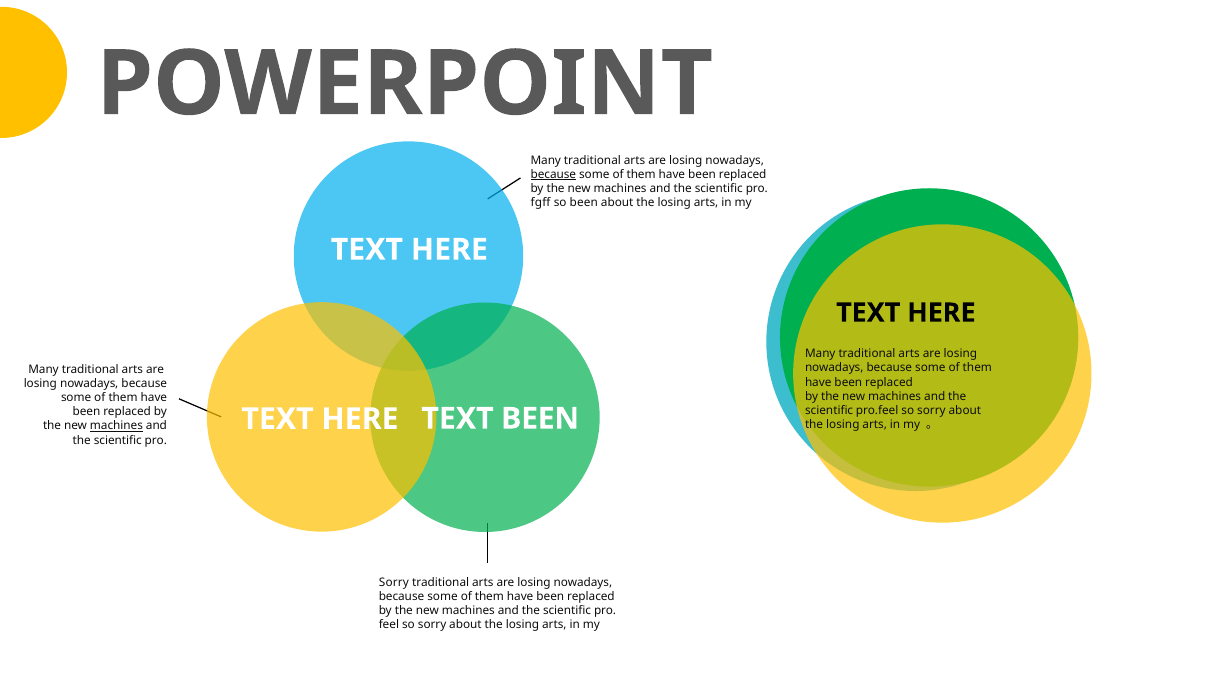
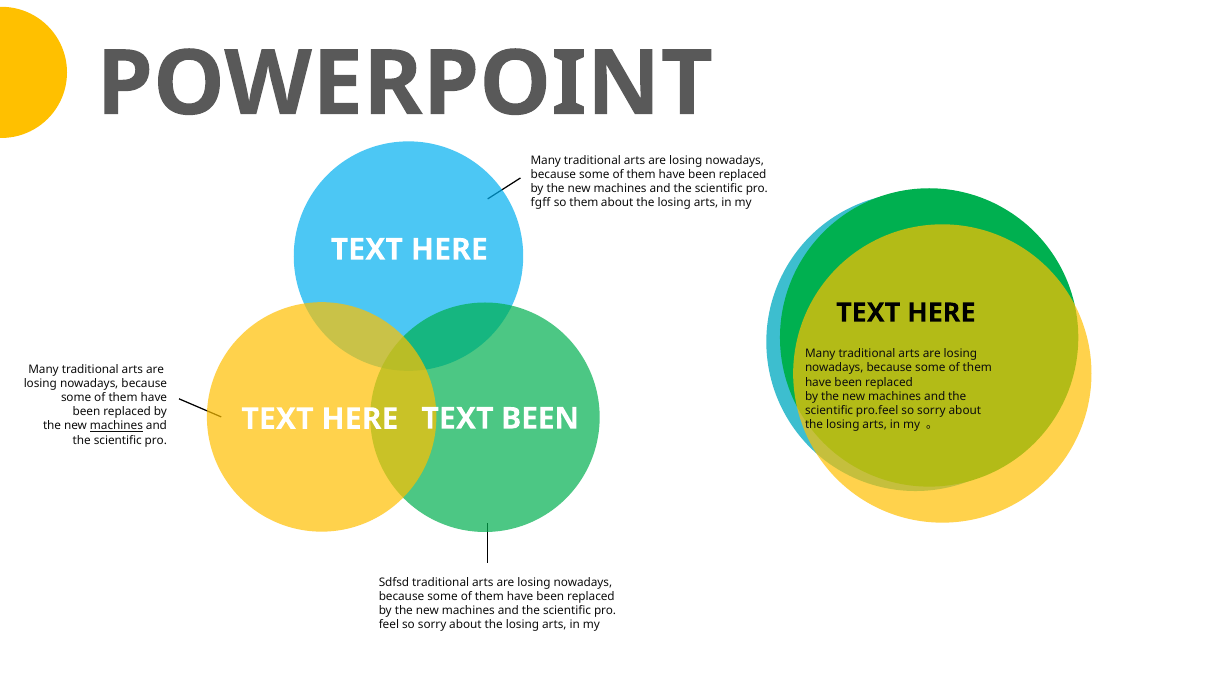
because underline: present -> none (553, 174)
so been: been -> them (584, 203)
Sorry: Sorry -> Sdfsd (394, 582)
